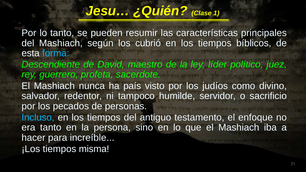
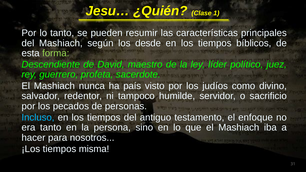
cubrió: cubrió -> desde (148, 43)
forma colour: light blue -> light green (56, 53)
increíble: increíble -> nosotros (92, 138)
